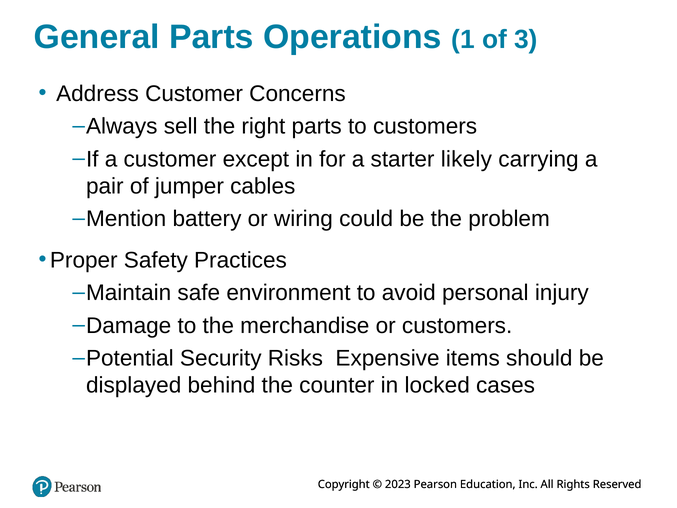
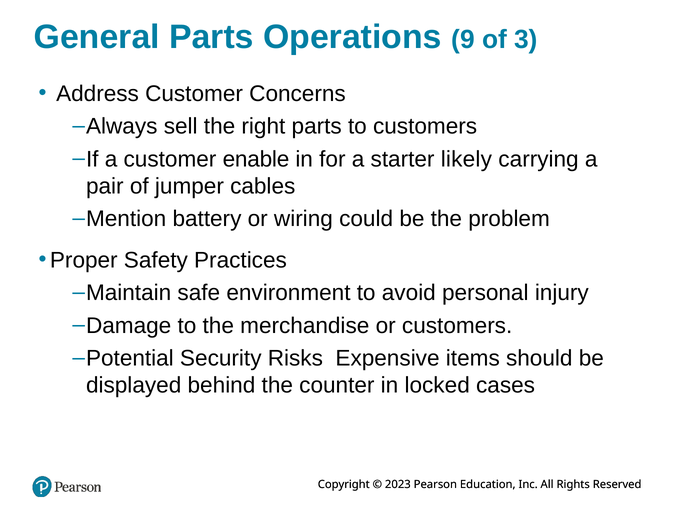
1: 1 -> 9 (463, 40)
except: except -> enable (256, 159)
